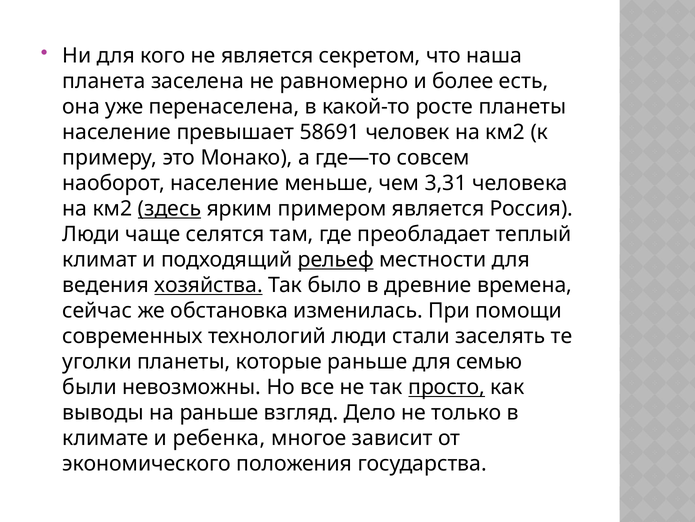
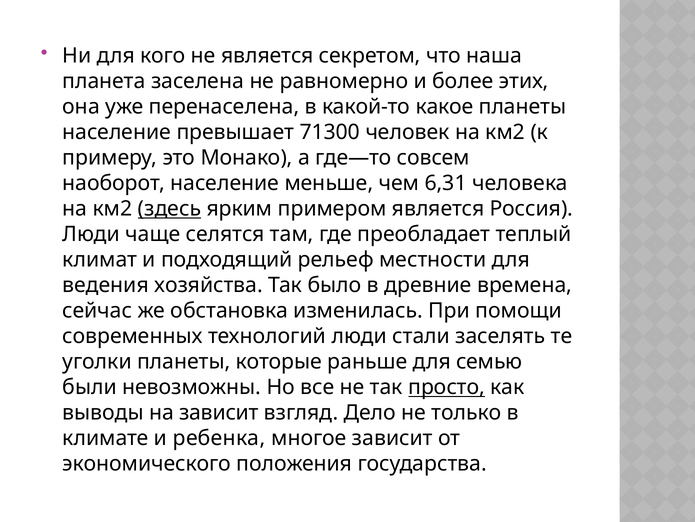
есть: есть -> этих (524, 81)
росте: росте -> какое (444, 107)
58691: 58691 -> 71300 (330, 132)
3,31: 3,31 -> 6,31 (446, 183)
рельеф underline: present -> none (336, 259)
хозяйства underline: present -> none (209, 285)
на раньше: раньше -> зависит (219, 412)
